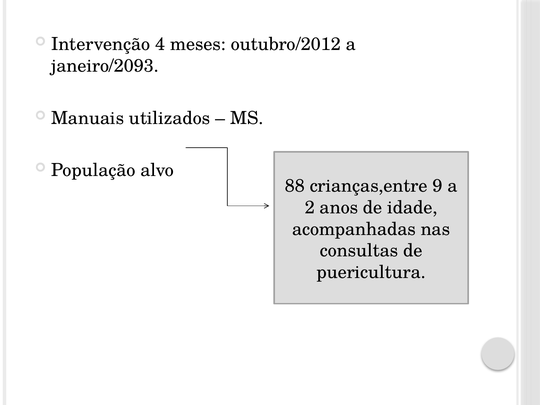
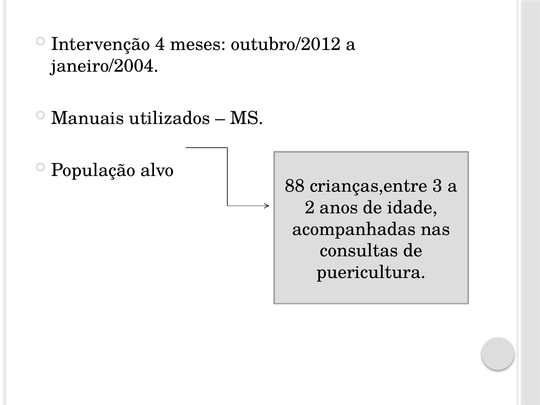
janeiro/2093: janeiro/2093 -> janeiro/2004 (105, 66)
9: 9 -> 3 (438, 186)
